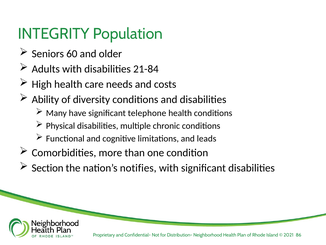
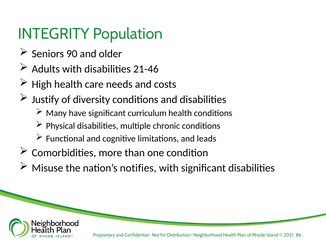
60: 60 -> 90 (72, 54)
21-84: 21-84 -> 21-46 (146, 69)
Ability: Ability -> Justify (45, 99)
telephone: telephone -> curriculum (147, 113)
Section: Section -> Misuse (47, 168)
